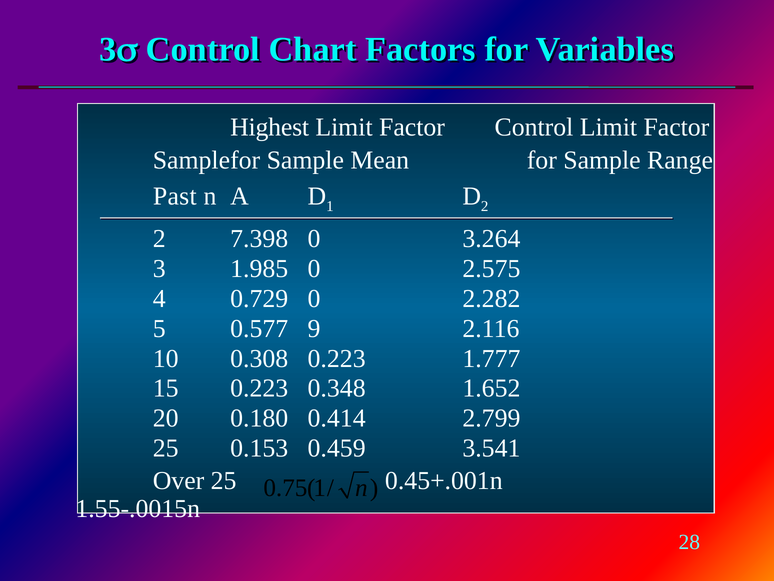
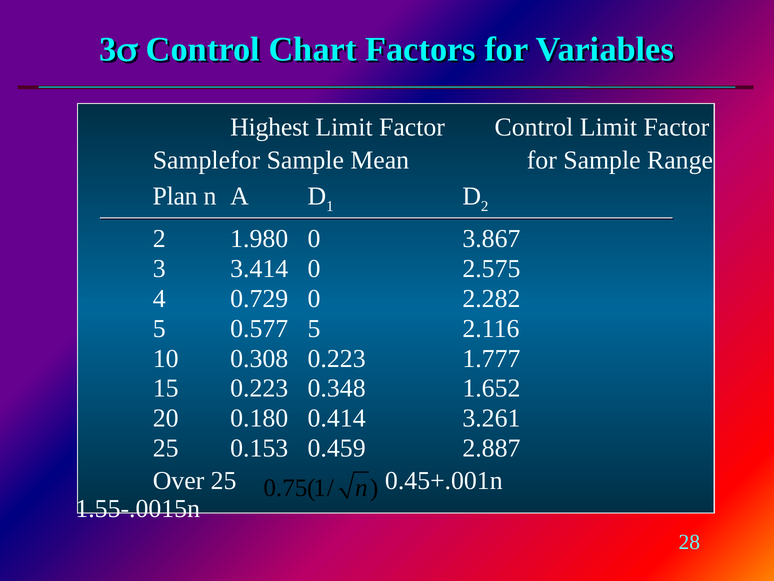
Past: Past -> Plan (175, 196)
7.398: 7.398 -> 1.980 (259, 238)
3.264: 3.264 -> 3.867 (491, 238)
1.985: 1.985 -> 3.414 (259, 268)
0.577 9: 9 -> 5 (314, 328)
2.799: 2.799 -> 3.261 (491, 418)
3.541: 3.541 -> 2.887 (491, 448)
